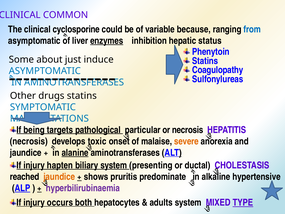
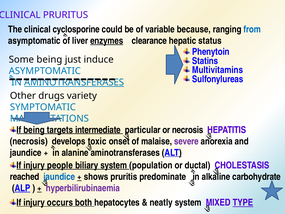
COMMON: COMMON -> PRURITUS (66, 15)
inhibition: inhibition -> clearance (149, 41)
Some about: about -> being (49, 60)
Coagulopathy: Coagulopathy -> Multivitamins (218, 70)
AMINOTRANSFERASES underline: none -> present (74, 82)
drugs statins: statins -> variety (82, 96)
pathological: pathological -> intermediate (98, 130)
severe colour: orange -> purple (186, 141)
alanine underline: present -> none (75, 153)
hapten: hapten -> people (60, 165)
presenting: presenting -> population (151, 165)
jaundice colour: orange -> blue (59, 177)
hypertensive: hypertensive -> carbohydrate (257, 177)
adults: adults -> neatly (161, 202)
